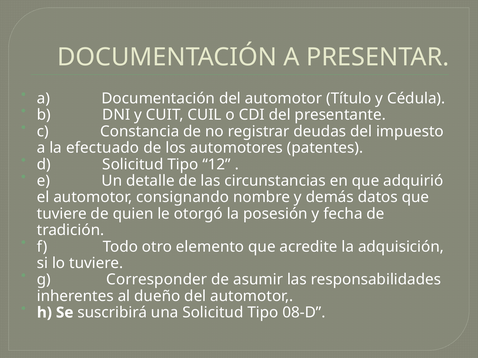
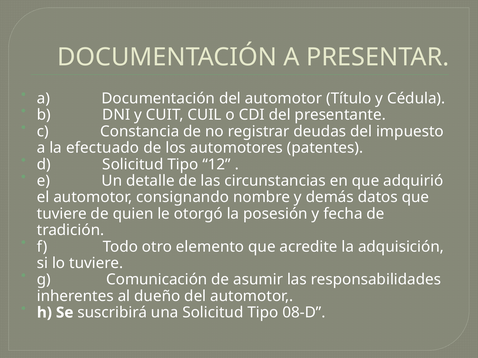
Corresponder: Corresponder -> Comunicación (157, 280)
